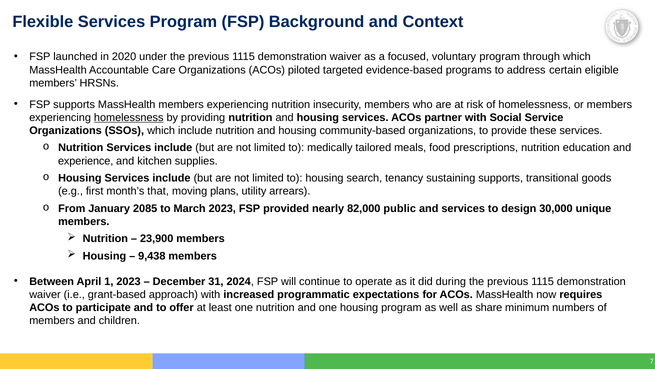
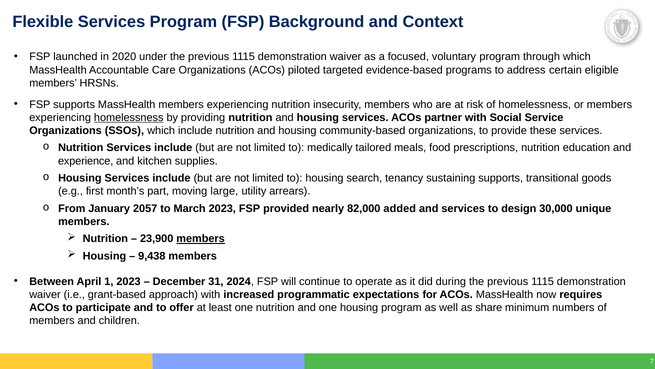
that: that -> part (158, 191)
plans: plans -> large (224, 191)
2085: 2085 -> 2057 (145, 208)
public: public -> added (400, 208)
members underline: none -> present (201, 238)
